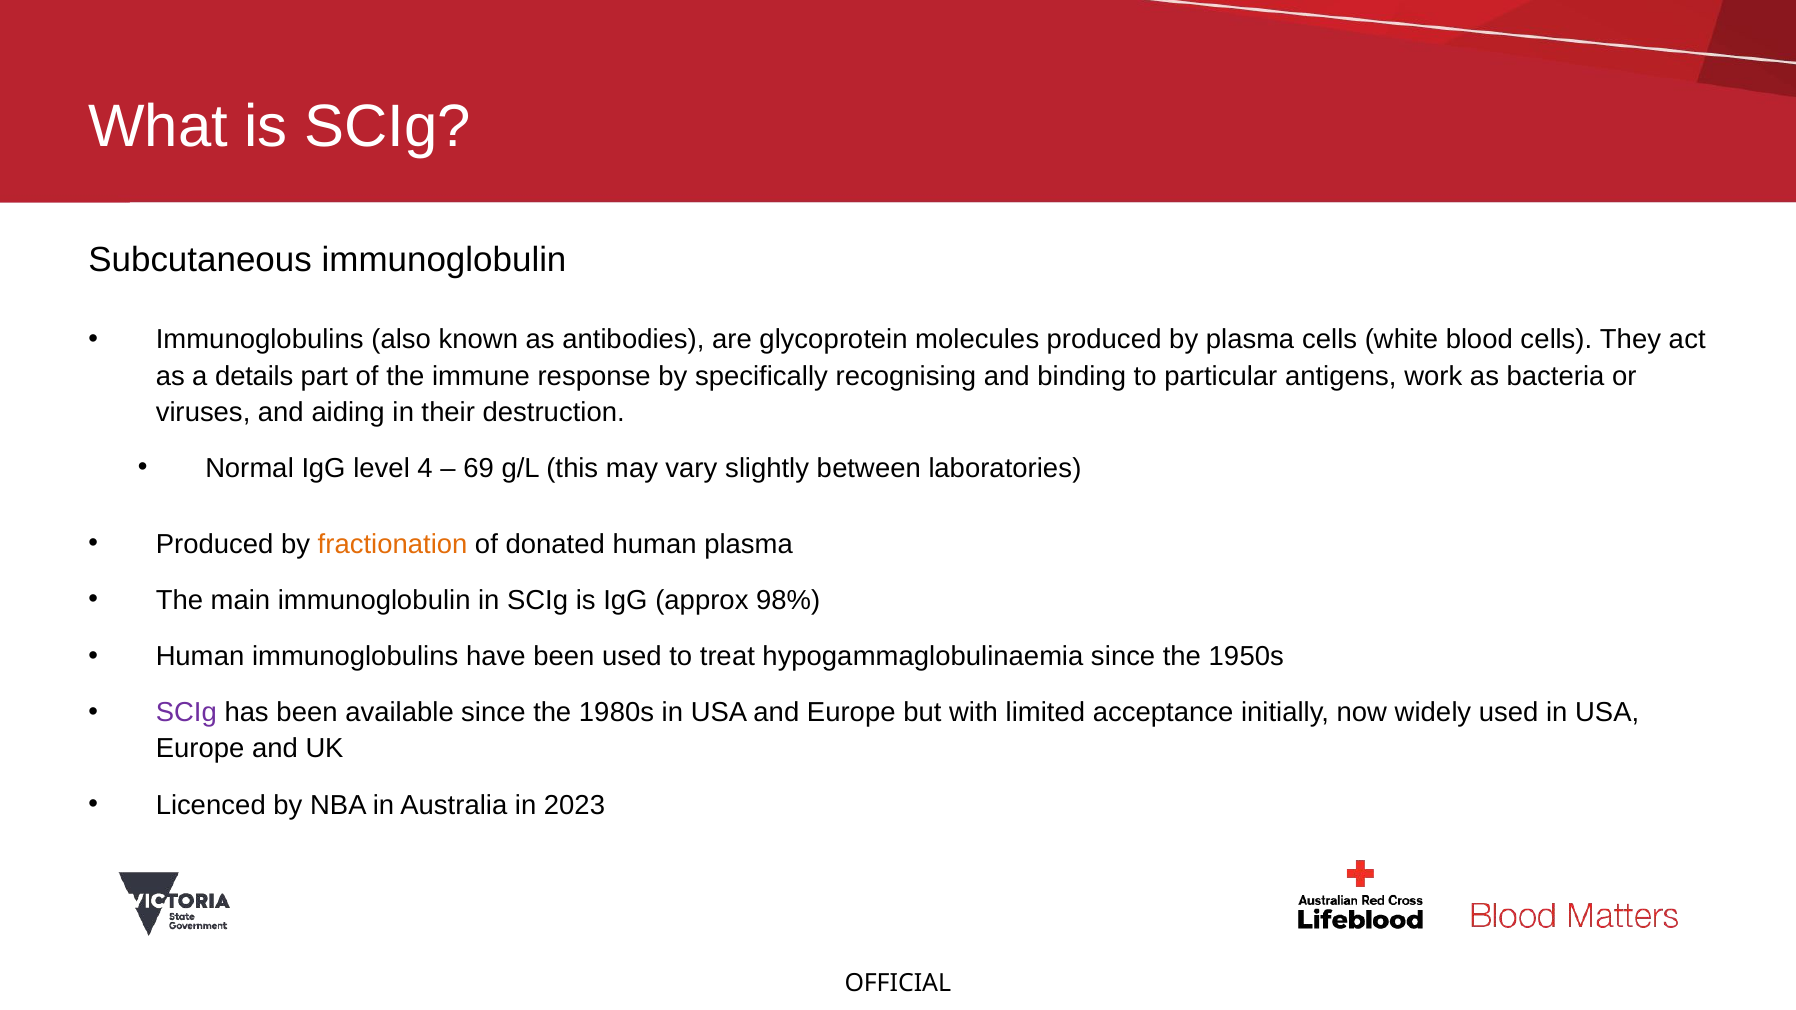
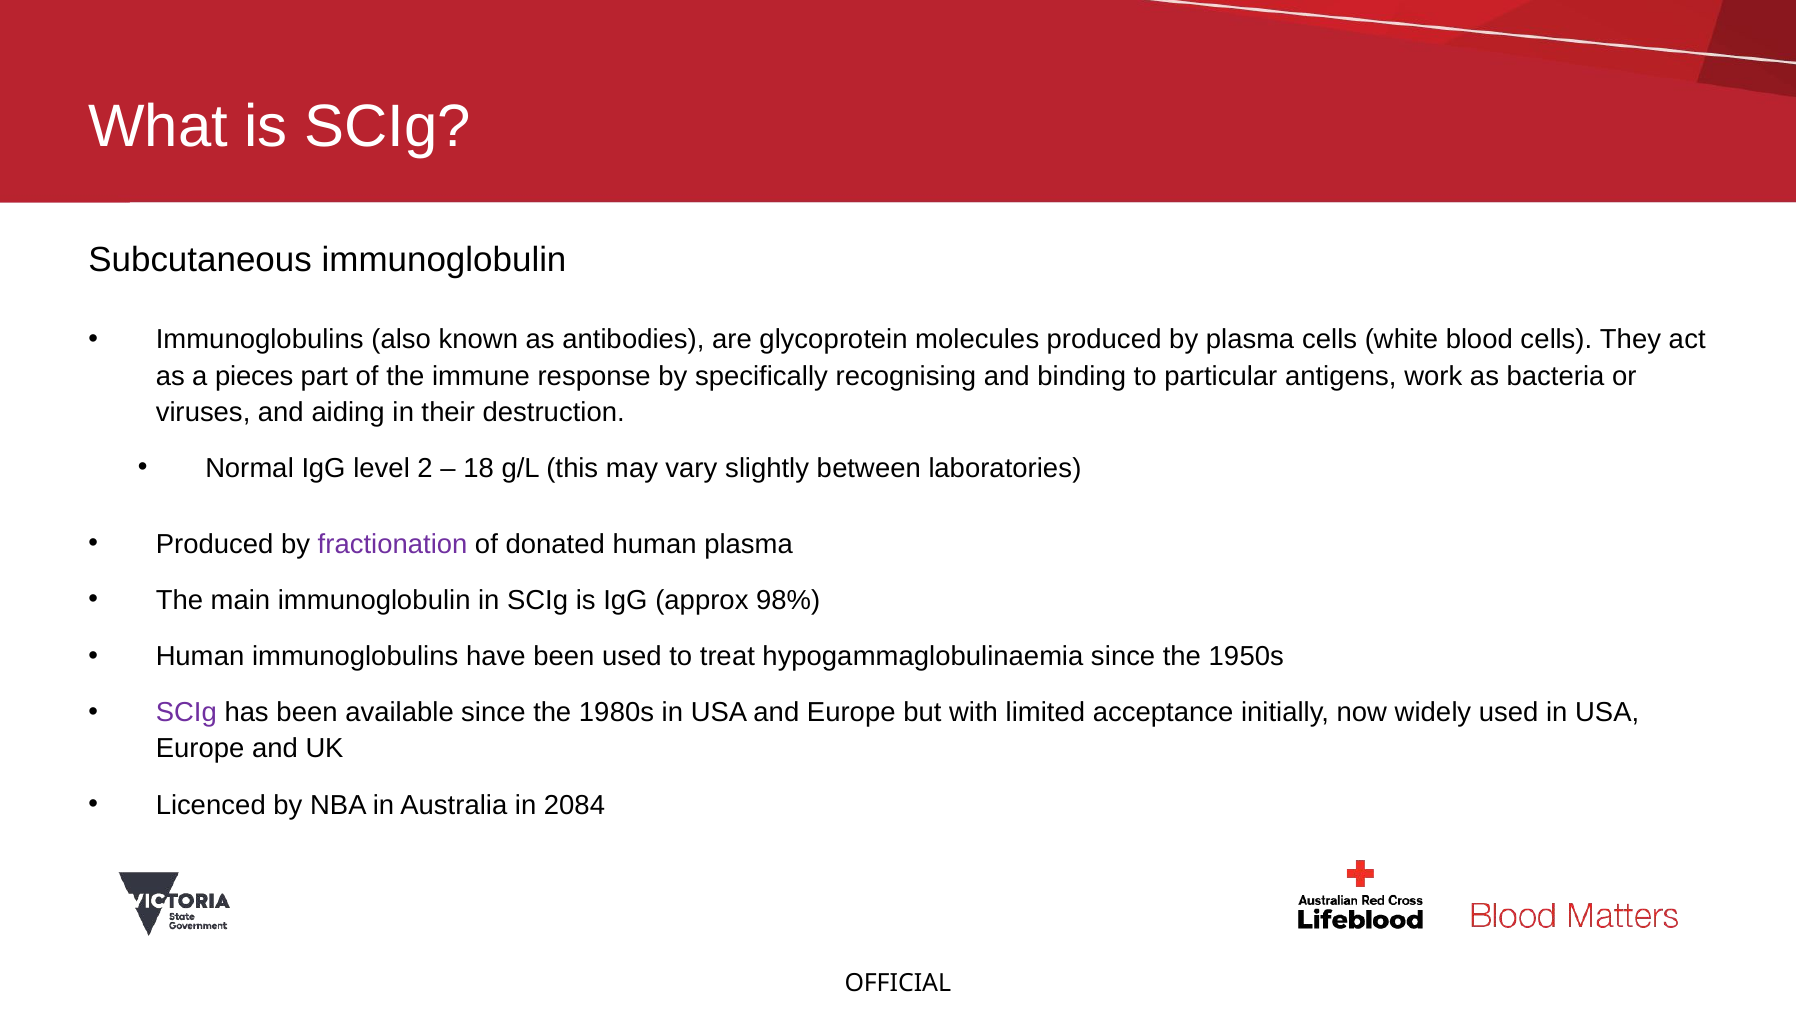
details: details -> pieces (254, 376)
4: 4 -> 2 (425, 468)
69: 69 -> 18 (479, 468)
fractionation colour: orange -> purple (393, 545)
2023: 2023 -> 2084 (574, 805)
